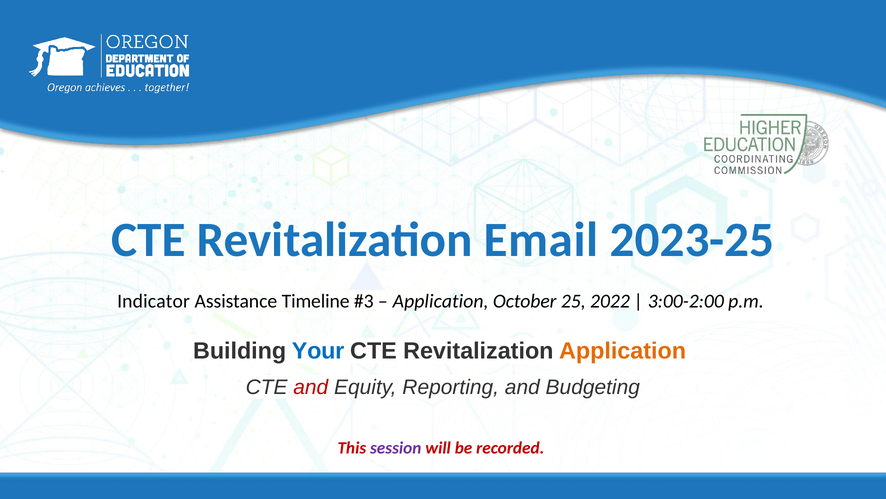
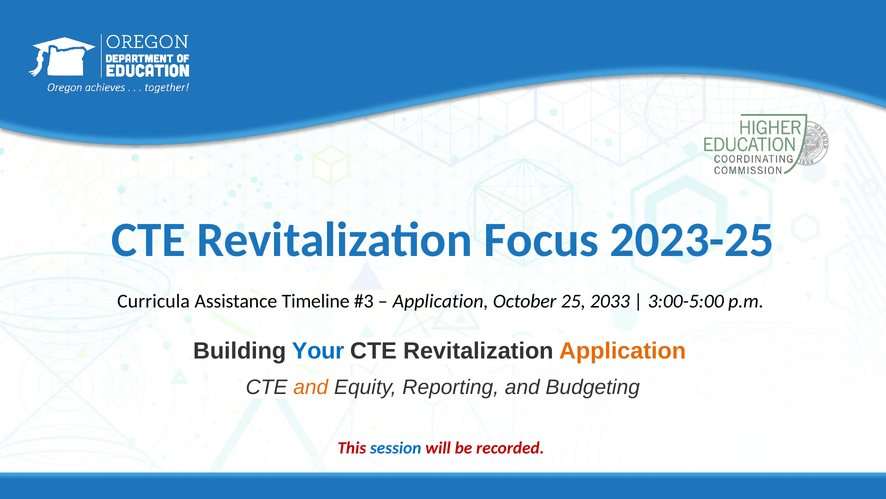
Email: Email -> Focus (541, 240)
Indicator: Indicator -> Curricula (154, 301)
2022: 2022 -> 2033 (610, 301)
3:00-2:00: 3:00-2:00 -> 3:00-5:00 (686, 301)
and colour: red -> orange (311, 387)
session colour: purple -> blue (396, 447)
